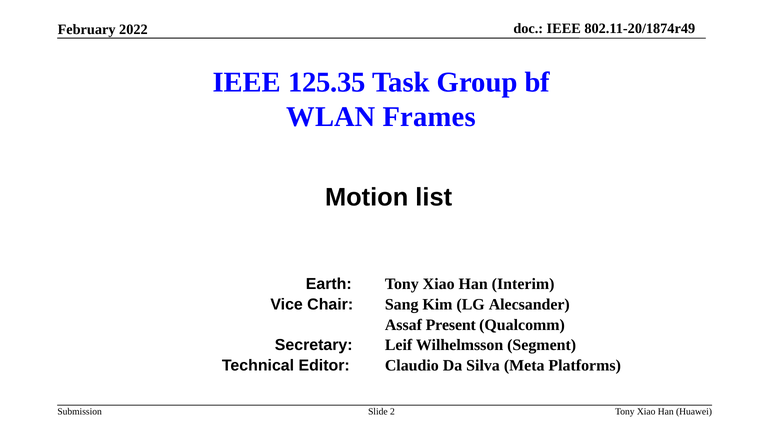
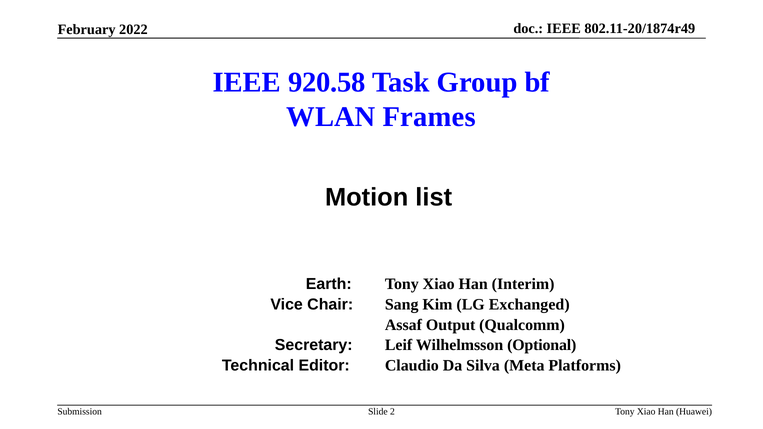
125.35: 125.35 -> 920.58 (327, 83)
Alecsander: Alecsander -> Exchanged (529, 305)
Present: Present -> Output (451, 325)
Segment: Segment -> Optional (542, 345)
